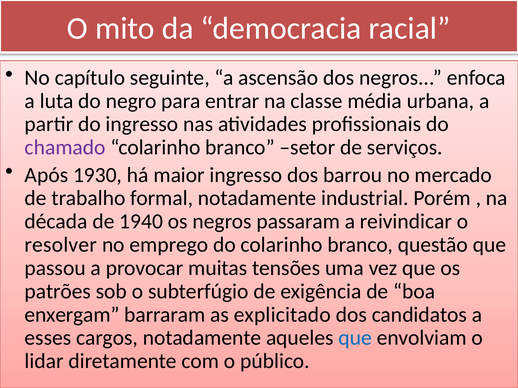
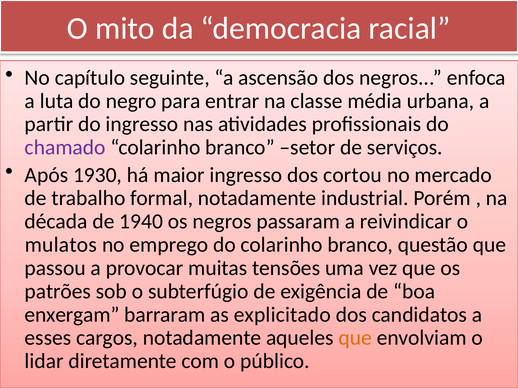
barrou: barrou -> cortou (352, 175)
resolver: resolver -> mulatos (61, 245)
que colour: blue -> orange (355, 338)
